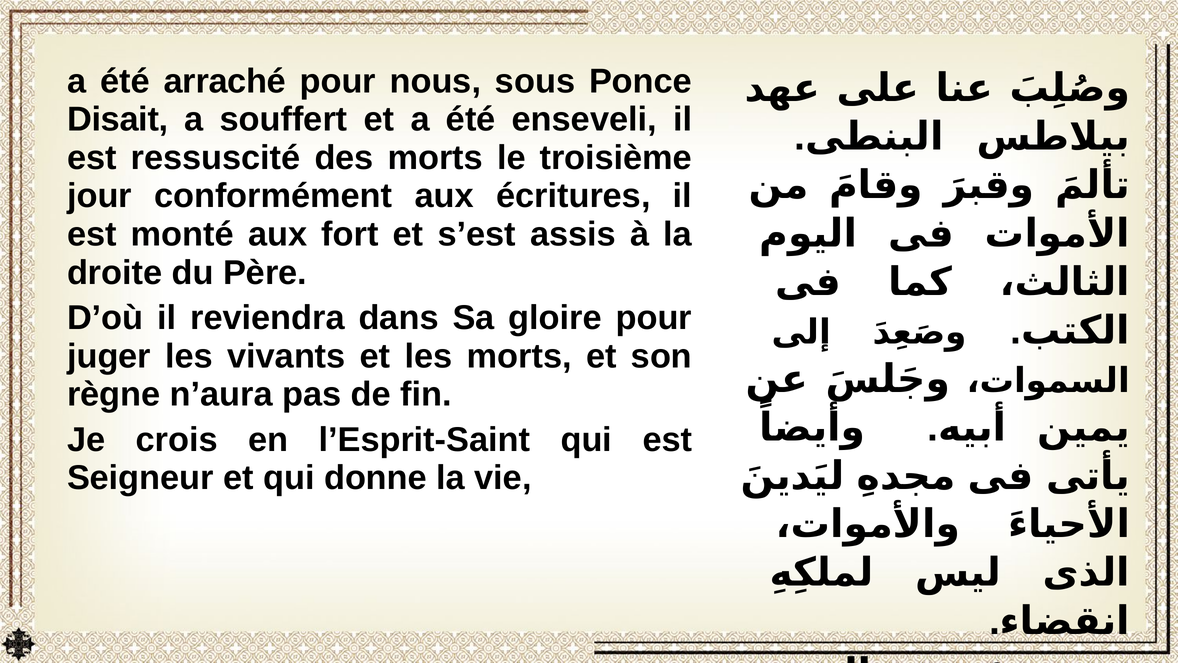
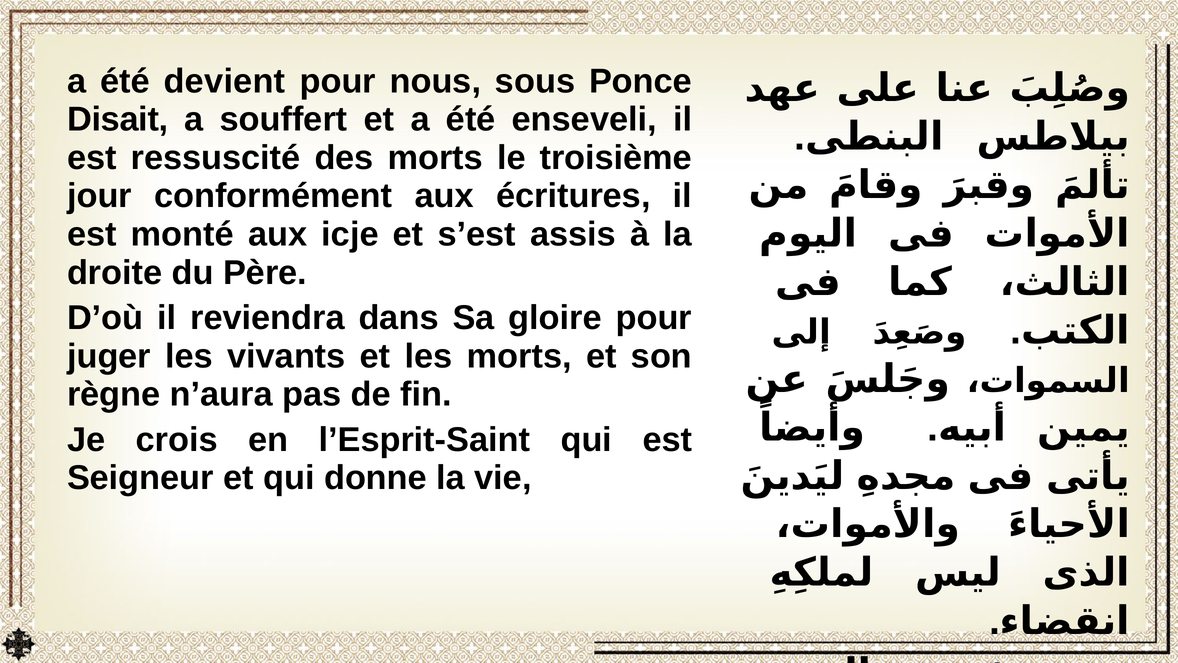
arraché: arraché -> devient (225, 81)
fort: fort -> icje (350, 234)
